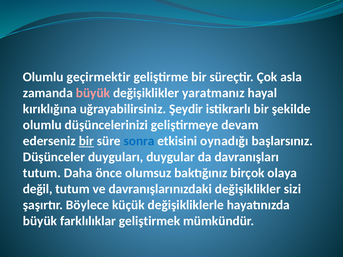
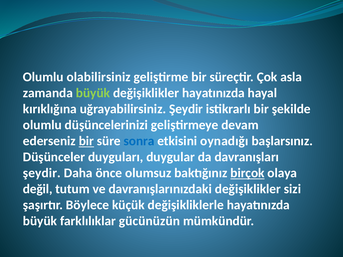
geçirmektir: geçirmektir -> olabilirsiniz (99, 77)
büyük colour: pink -> light green (93, 93)
değişiklikler yaratmanız: yaratmanız -> hayatınızda (213, 93)
tutum: tutum -> şeydir (42, 173)
birçok underline: none -> present (247, 173)
geliştirmek: geliştirmek -> gücünüzün (149, 221)
